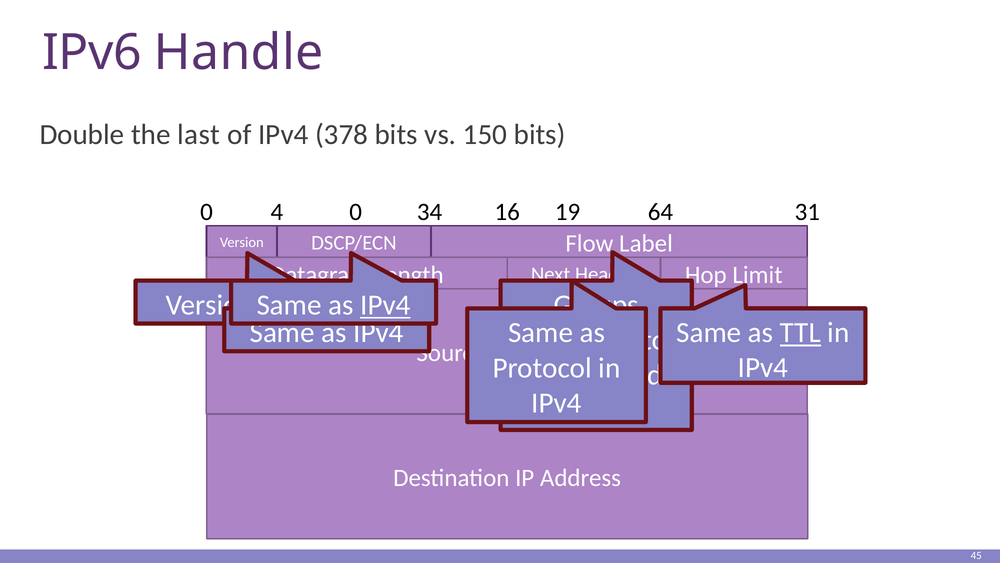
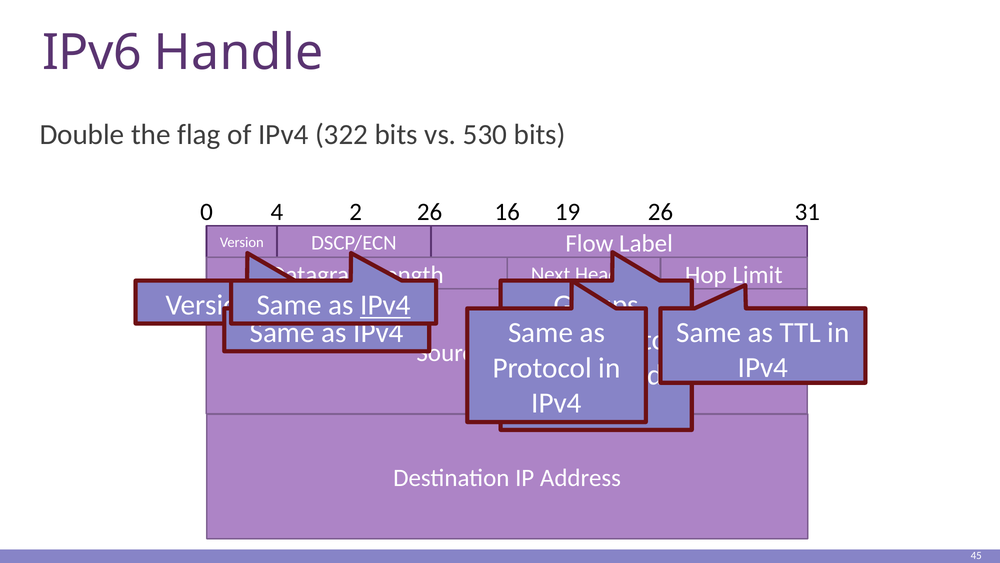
last: last -> flag (199, 134)
378: 378 -> 322 (342, 134)
150: 150 -> 530 (485, 134)
0 0: 0 -> 2 (356, 212)
4 34: 34 -> 26 (430, 212)
16 64: 64 -> 26 (660, 212)
TTL underline: present -> none (800, 333)
